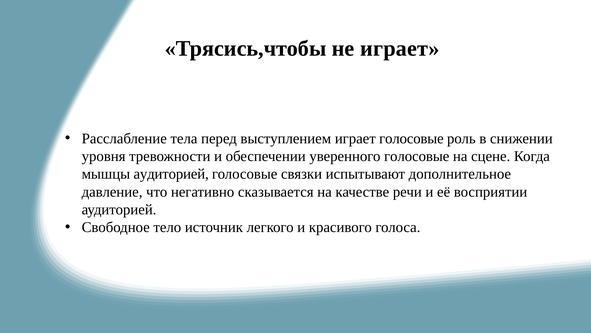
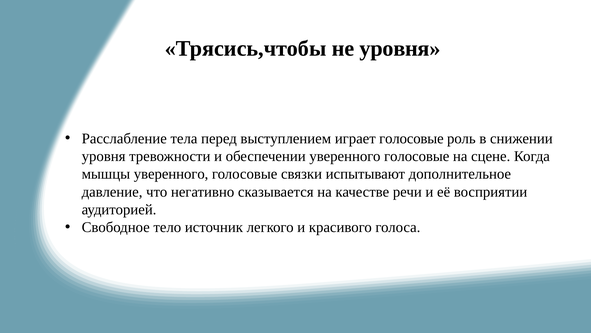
не играет: играет -> уровня (400, 48)
мышцы аудиторией: аудиторией -> уверенного (171, 174)
